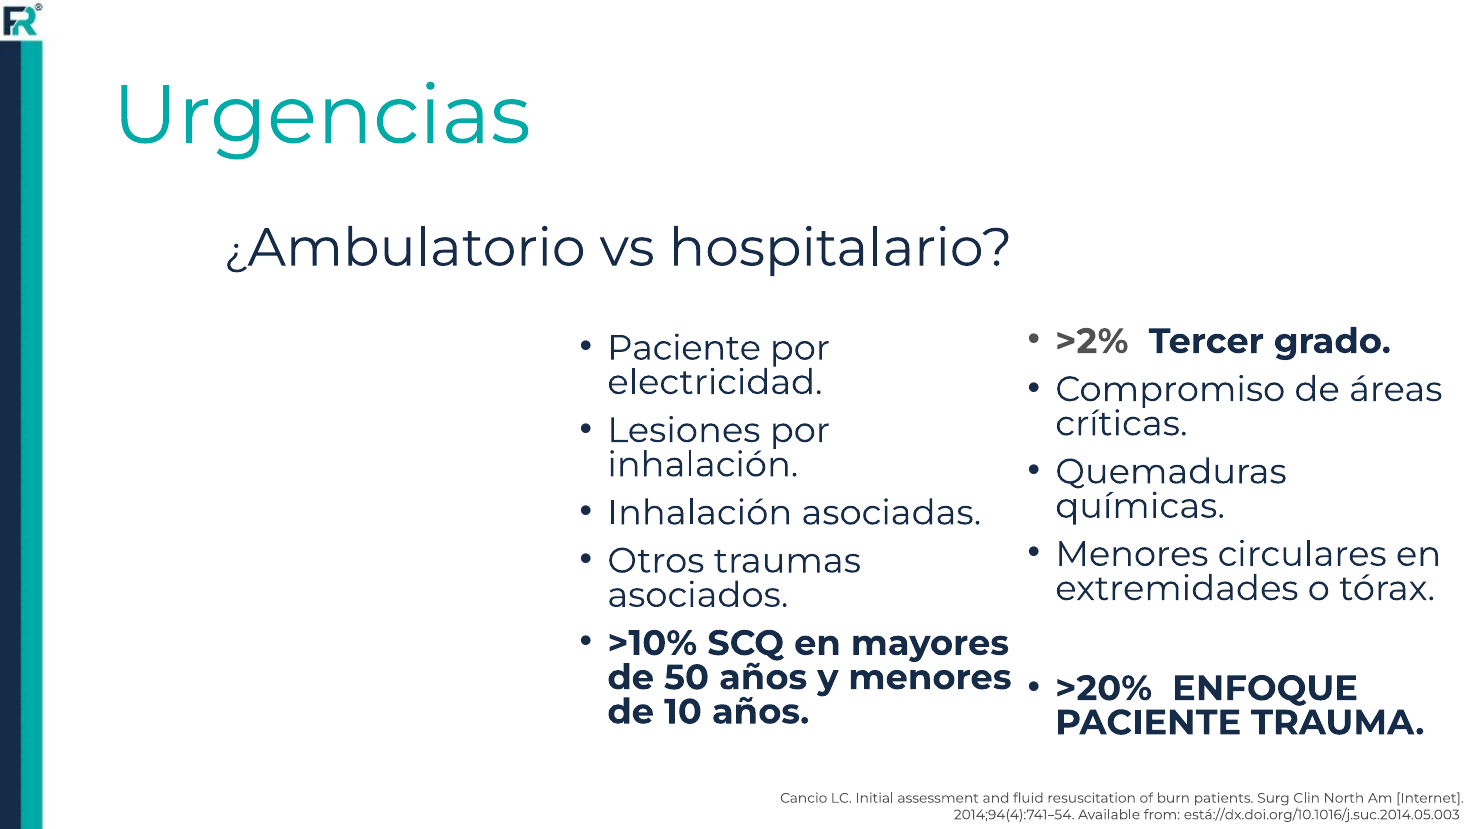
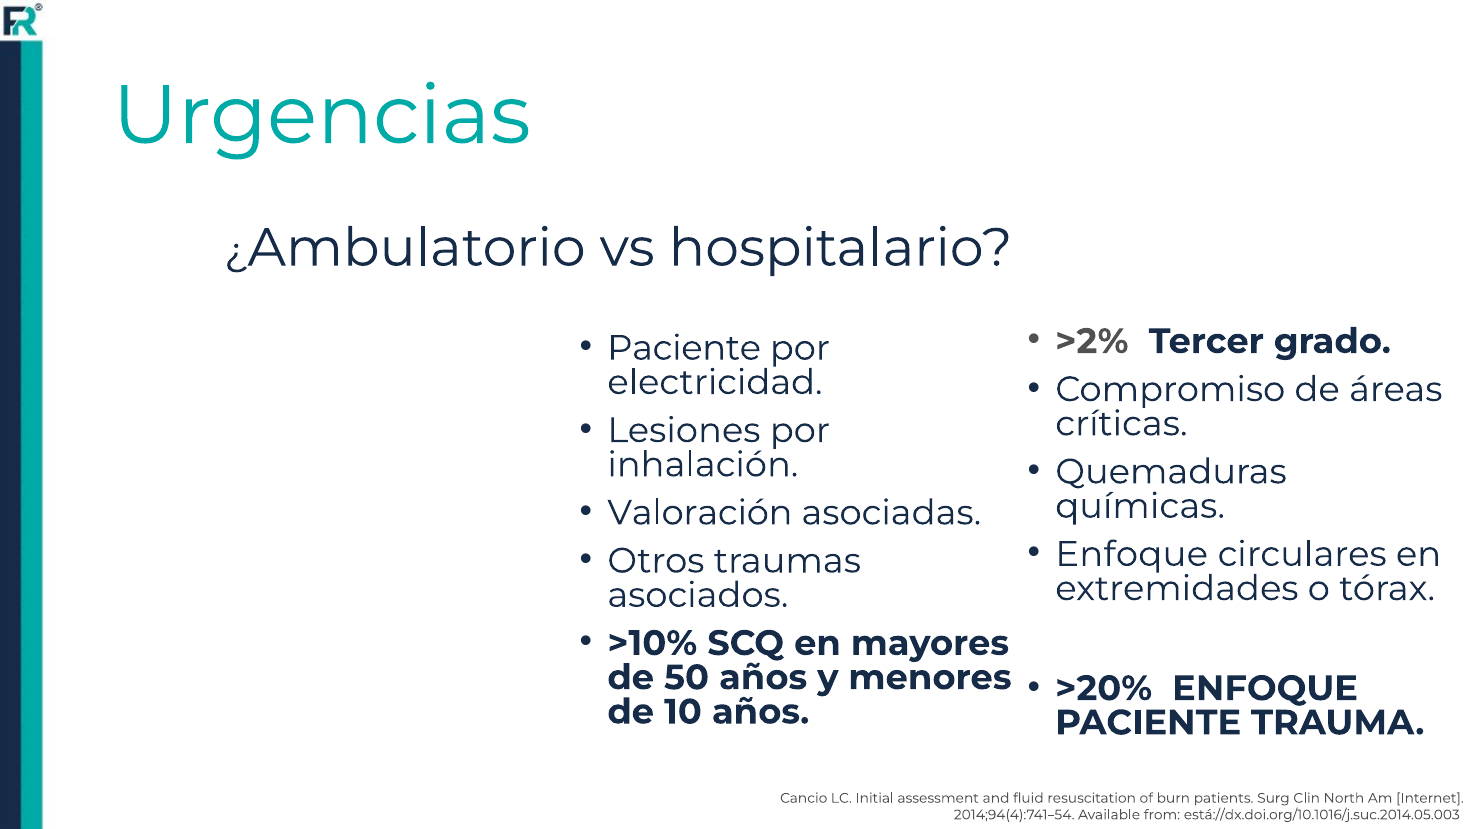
Inhalación: Inhalación -> Valoración (700, 513)
Menores: Menores -> Enfoque (1132, 554)
